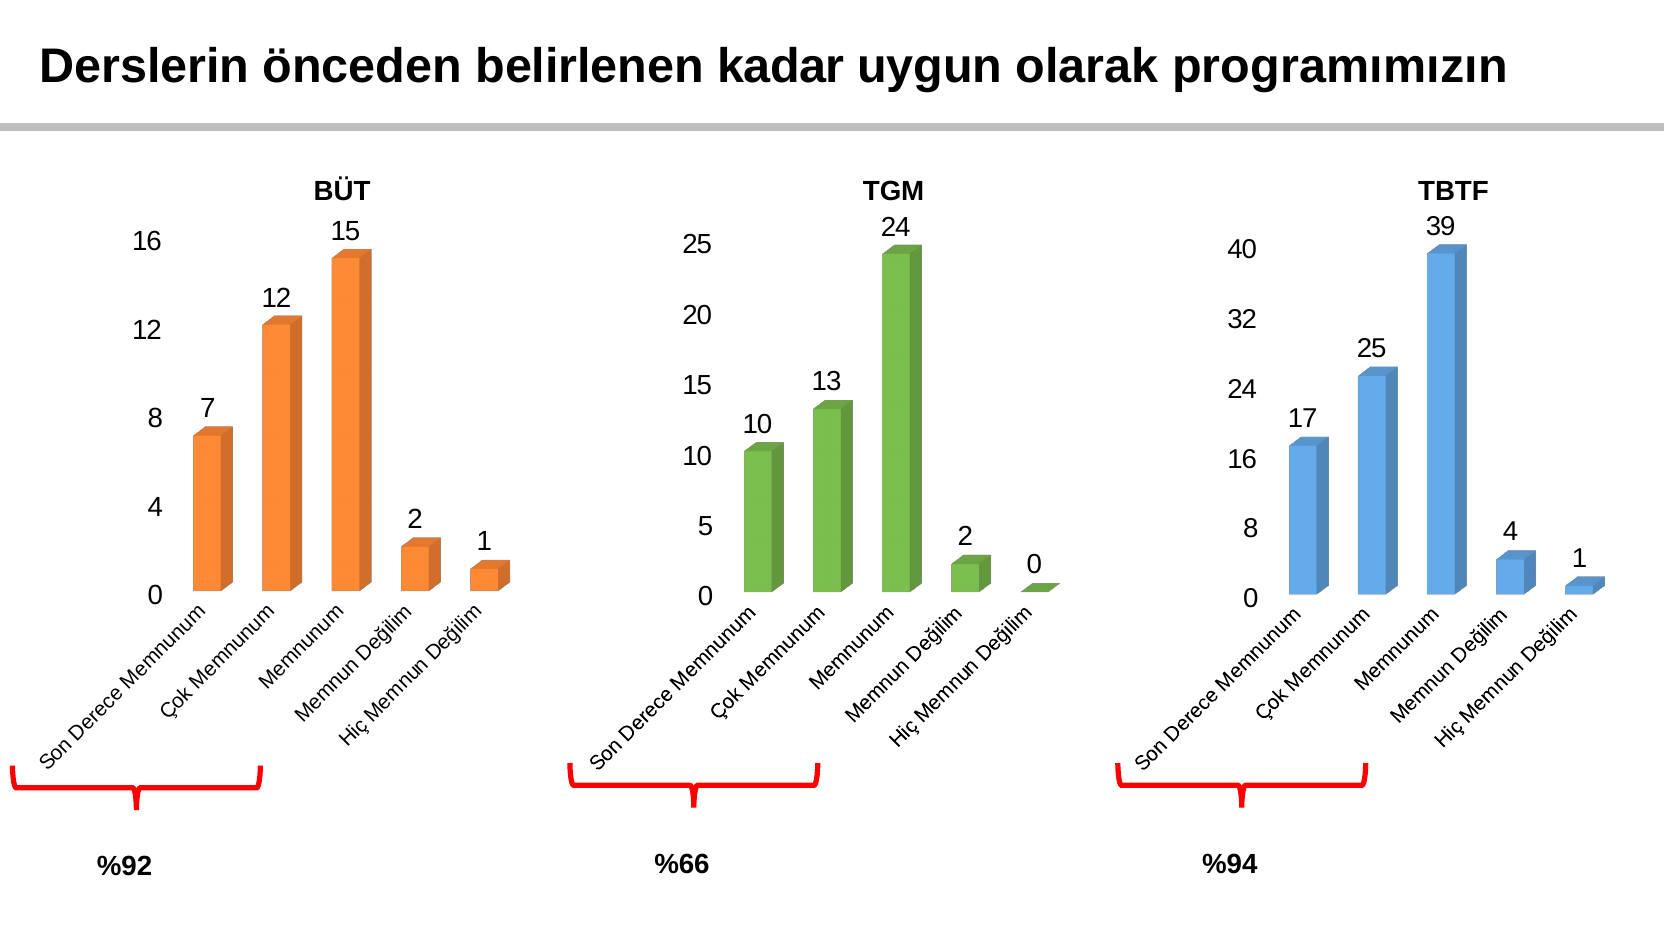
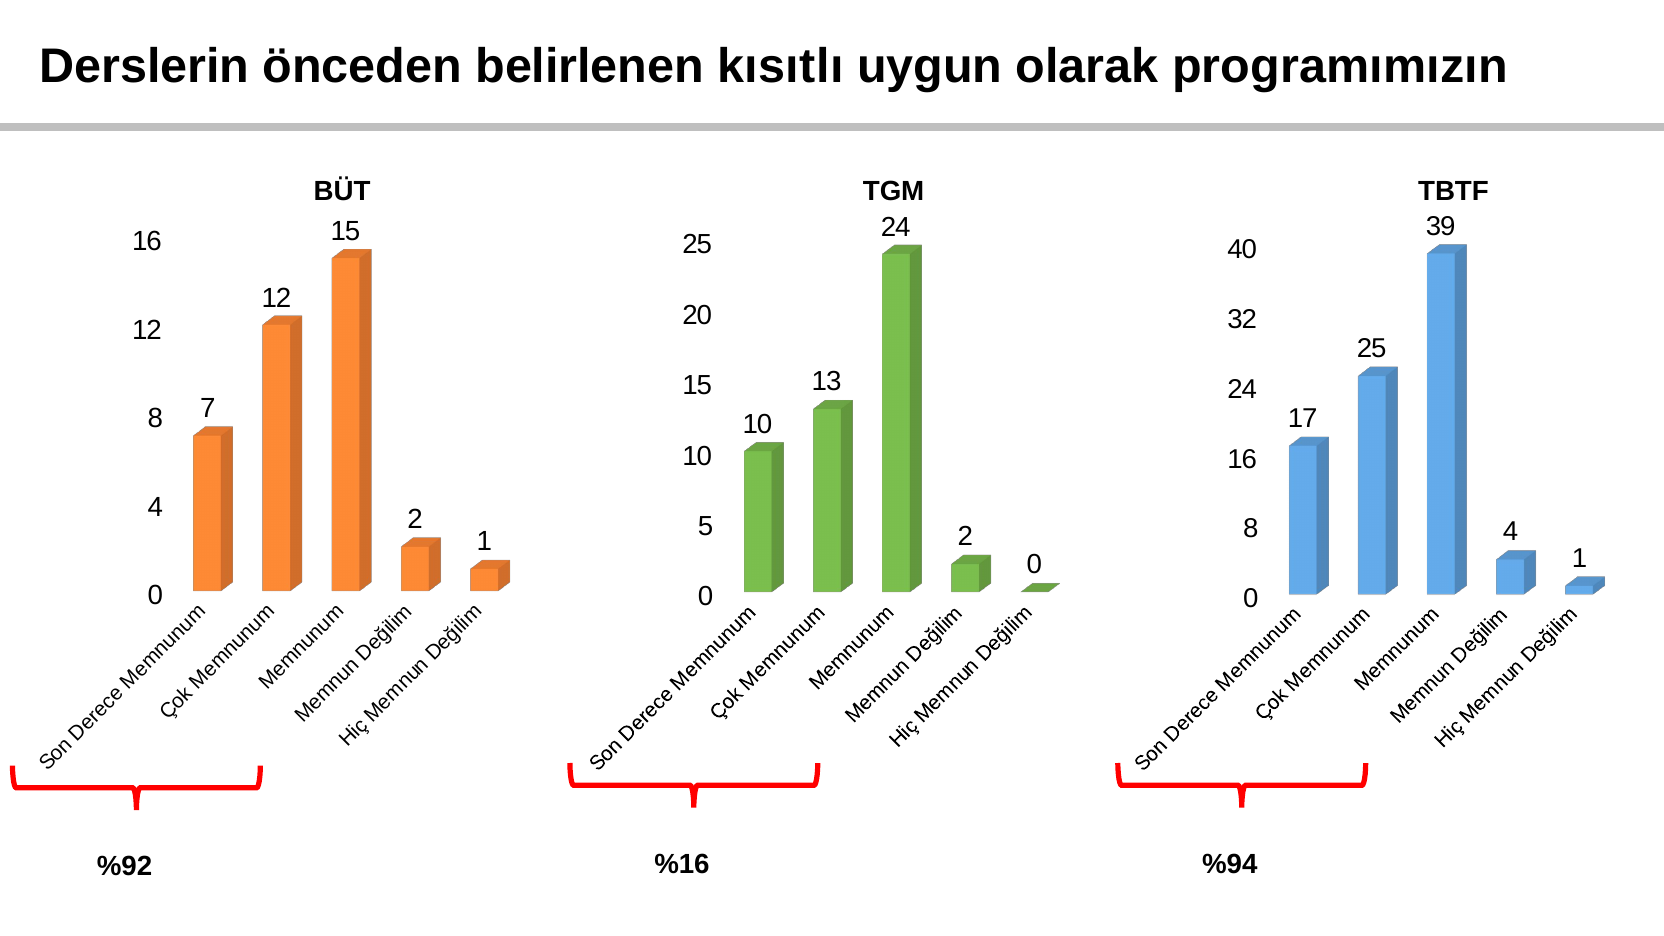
kadar: kadar -> kısıtlı (780, 67)
%66: %66 -> %16 (682, 864)
